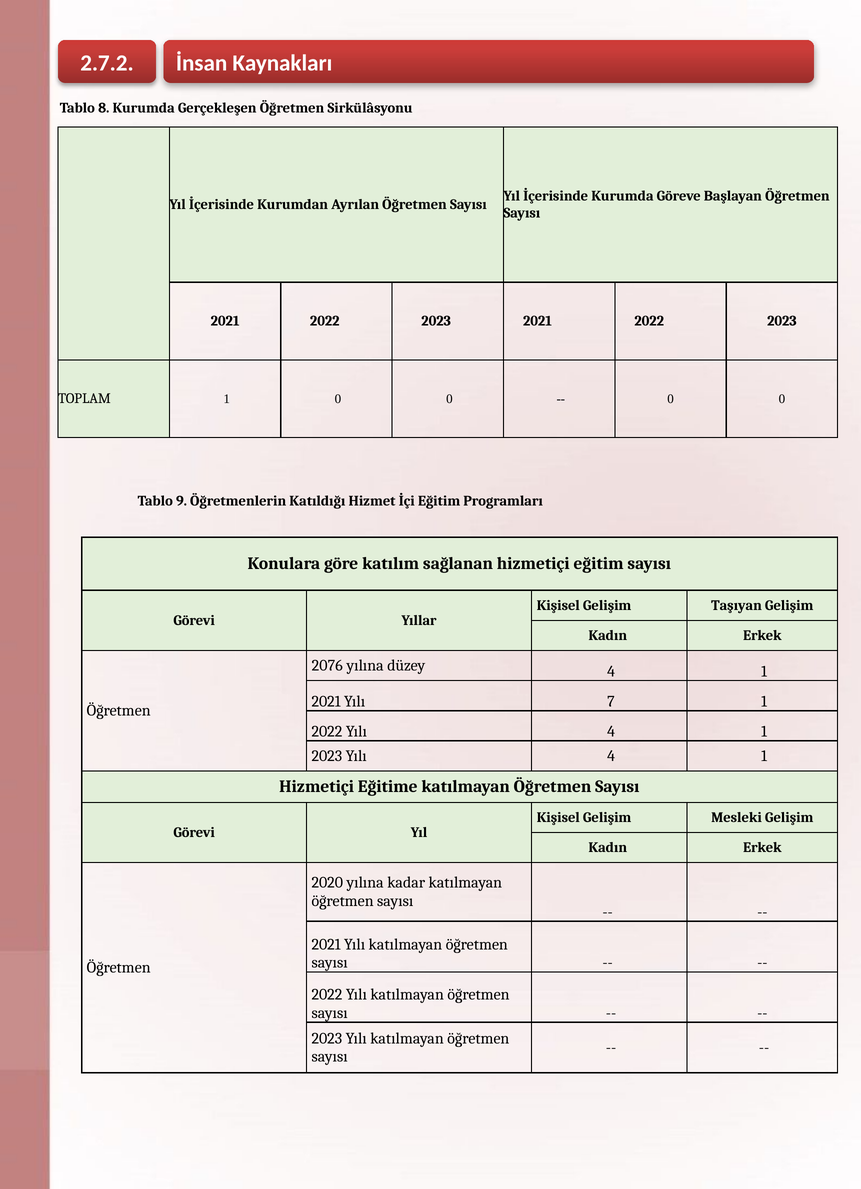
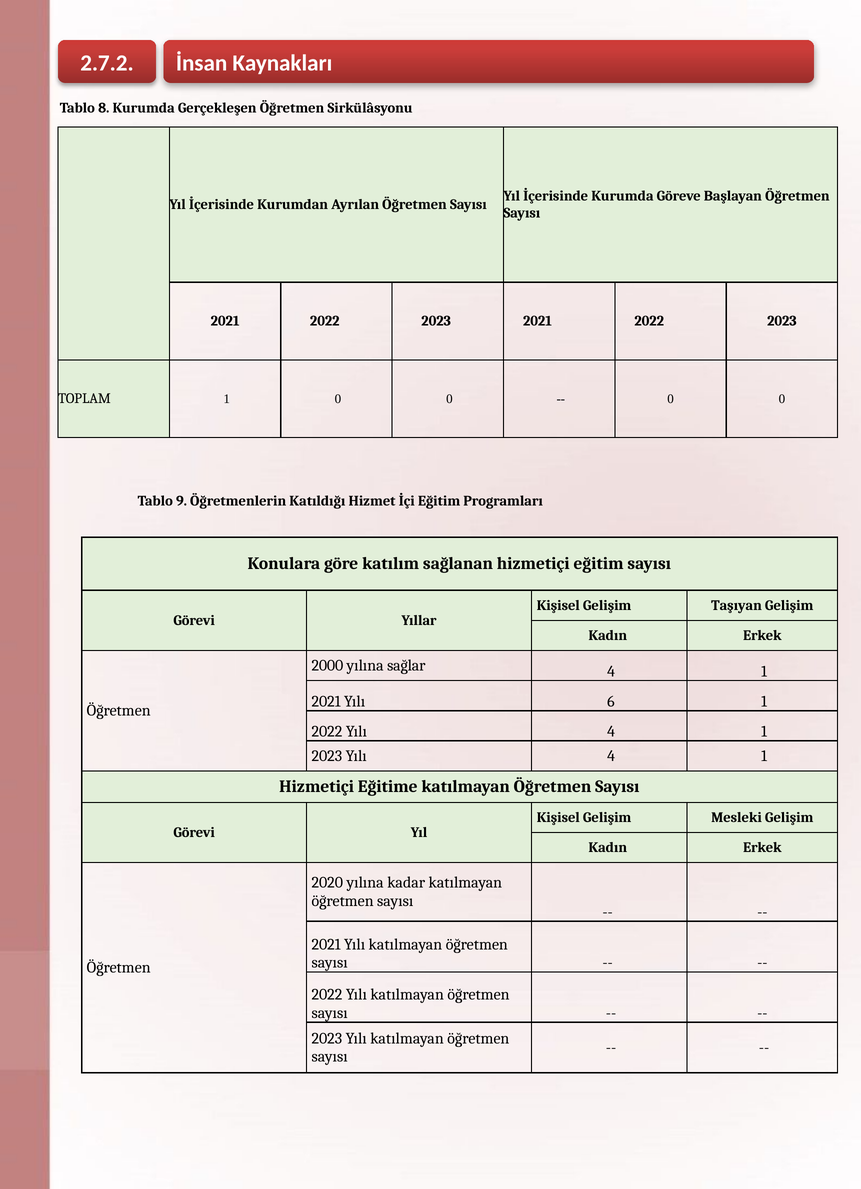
2076: 2076 -> 2000 (327, 665)
düzey: düzey -> sağlar (406, 665)
7: 7 -> 6 (611, 701)
